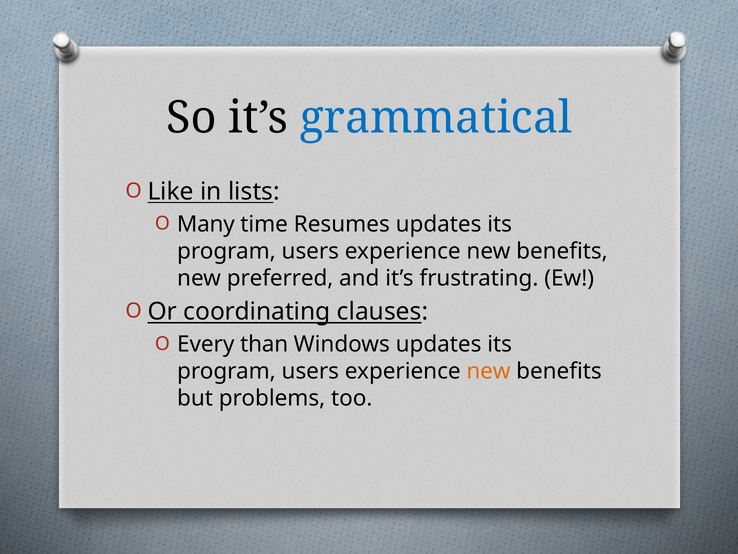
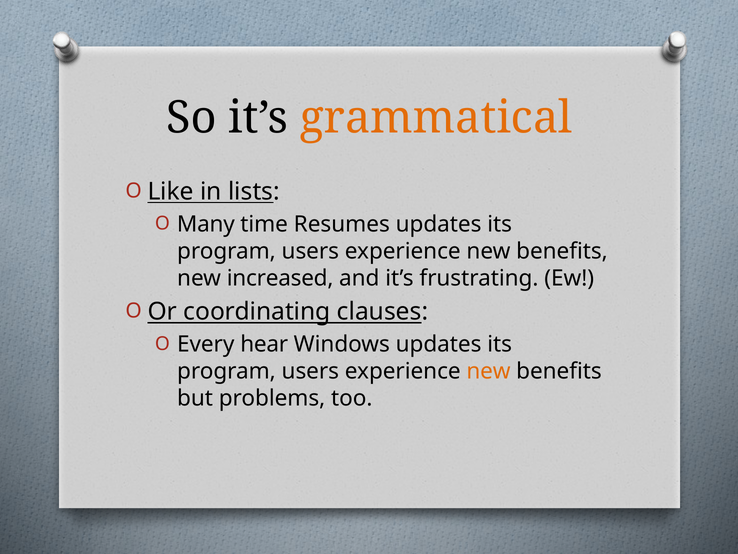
grammatical colour: blue -> orange (436, 118)
preferred: preferred -> increased (280, 278)
than: than -> hear (264, 344)
